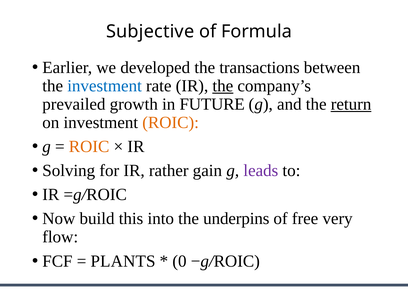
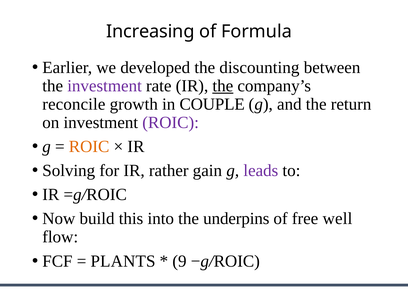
Subjective: Subjective -> Increasing (150, 32)
transactions: transactions -> discounting (259, 67)
investment colour: blue -> purple (105, 86)
prevailed: prevailed -> reconcile (74, 104)
FUTURE: FUTURE -> COUPLE (212, 104)
return underline: present -> none (351, 104)
ROIC colour: orange -> purple (171, 123)
very: very -> well (337, 219)
0: 0 -> 9 (179, 261)
